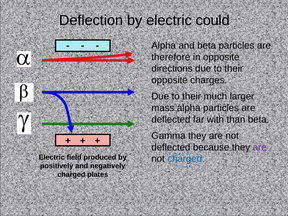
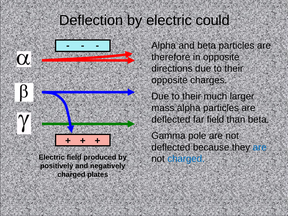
far with: with -> field (215, 119)
Gamma they: they -> pole (197, 136)
are colour: purple -> blue (260, 147)
